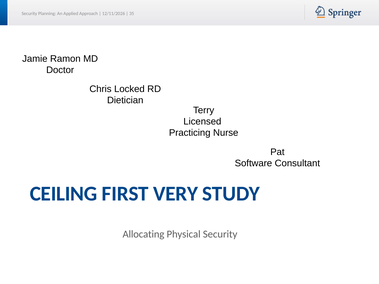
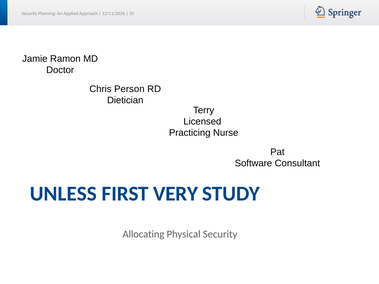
Locked: Locked -> Person (129, 89)
CEILING: CEILING -> UNLESS (63, 194)
